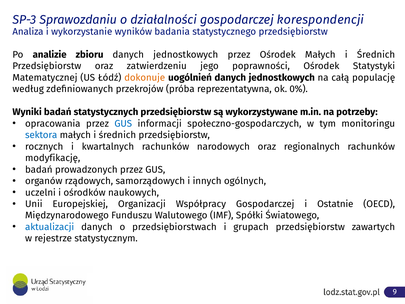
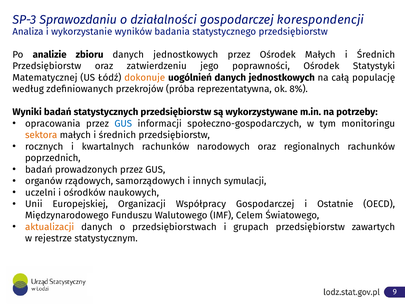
0%: 0% -> 8% (299, 89)
sektora colour: blue -> orange (41, 135)
modyfikację: modyfikację -> poprzednich (53, 158)
ogólnych: ogólnych -> symulacji (245, 181)
Spółki: Spółki -> Celem (249, 215)
aktualizacji colour: blue -> orange (50, 227)
